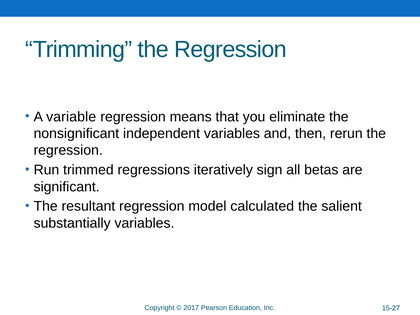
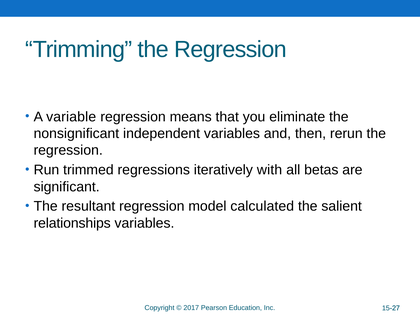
sign: sign -> with (270, 170)
substantially: substantially -> relationships (72, 223)
